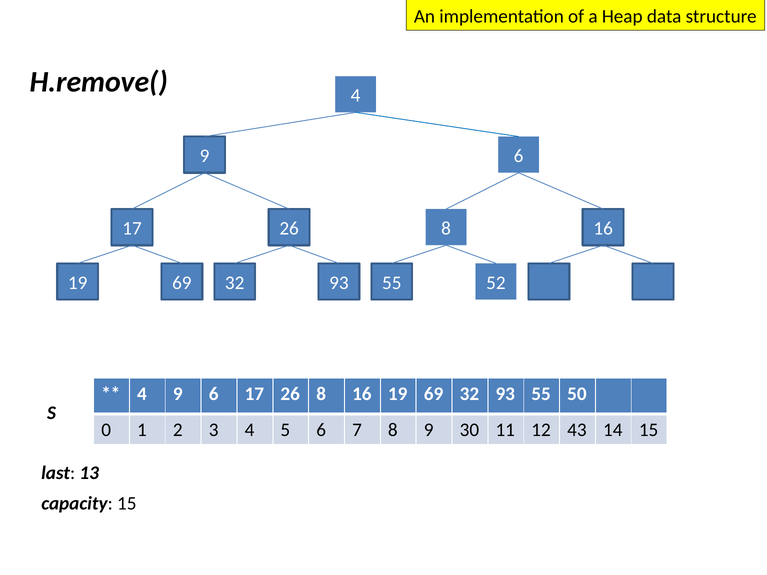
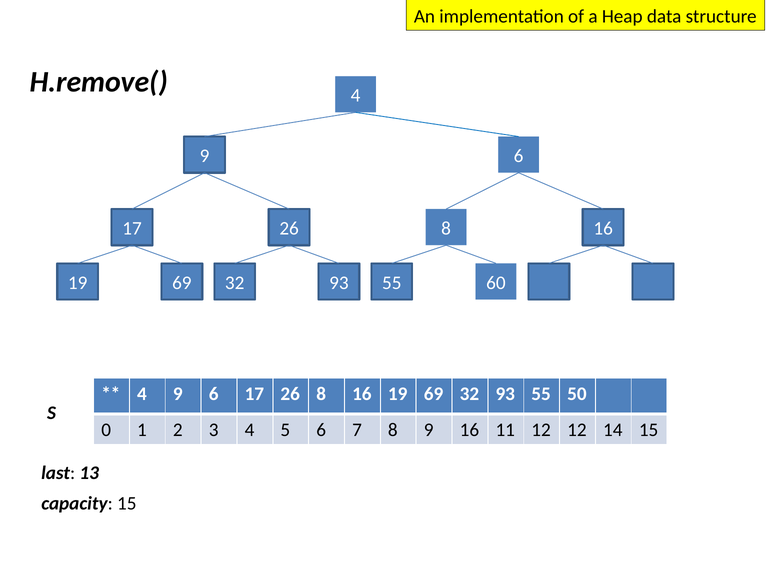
52: 52 -> 60 (496, 283)
9 30: 30 -> 16 (469, 430)
12 43: 43 -> 12 (577, 430)
